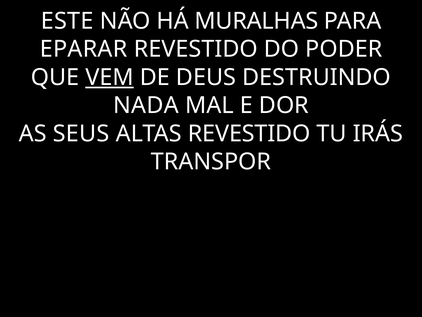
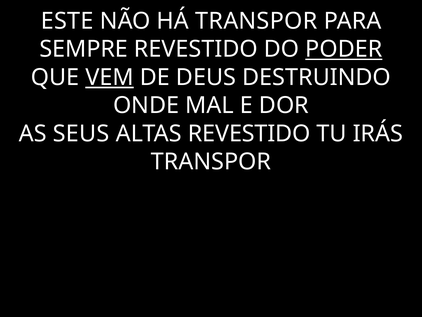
HÁ MURALHAS: MURALHAS -> TRANSPOR (256, 21)
EPARAR: EPARAR -> SEMPRE (84, 49)
PODER underline: none -> present (344, 49)
NADA: NADA -> ONDE (146, 105)
